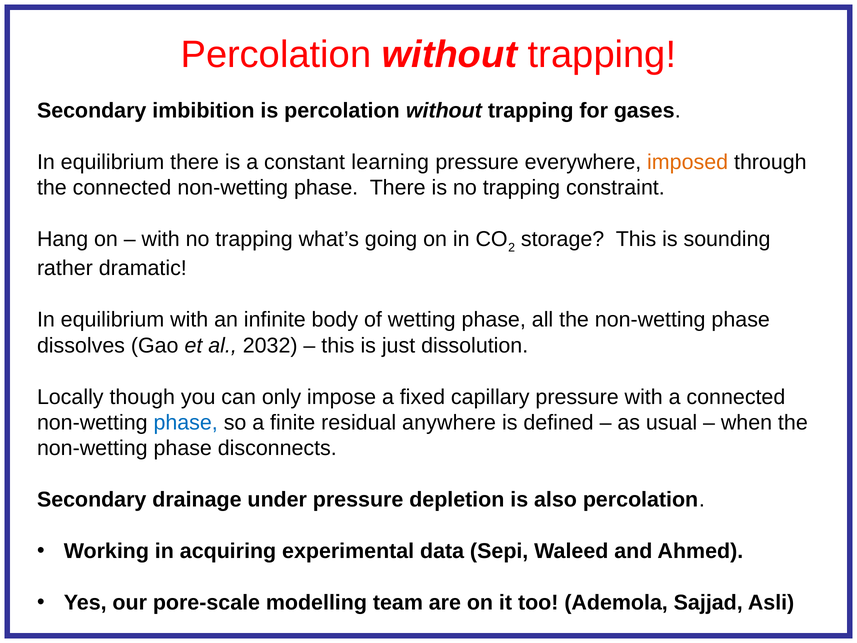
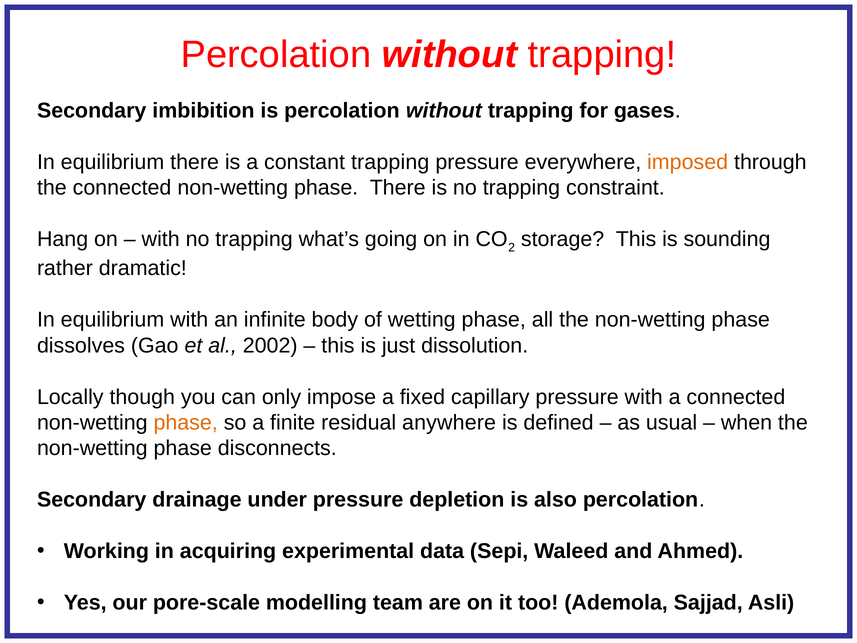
constant learning: learning -> trapping (390, 162)
2032: 2032 -> 2002 (270, 345)
phase colour: blue -> orange (186, 423)
